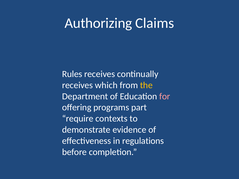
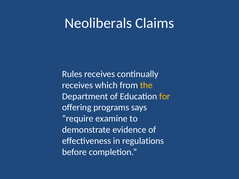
Authorizing: Authorizing -> Neoliberals (98, 23)
for colour: pink -> yellow (165, 96)
part: part -> says (139, 108)
contexts: contexts -> examine (111, 119)
